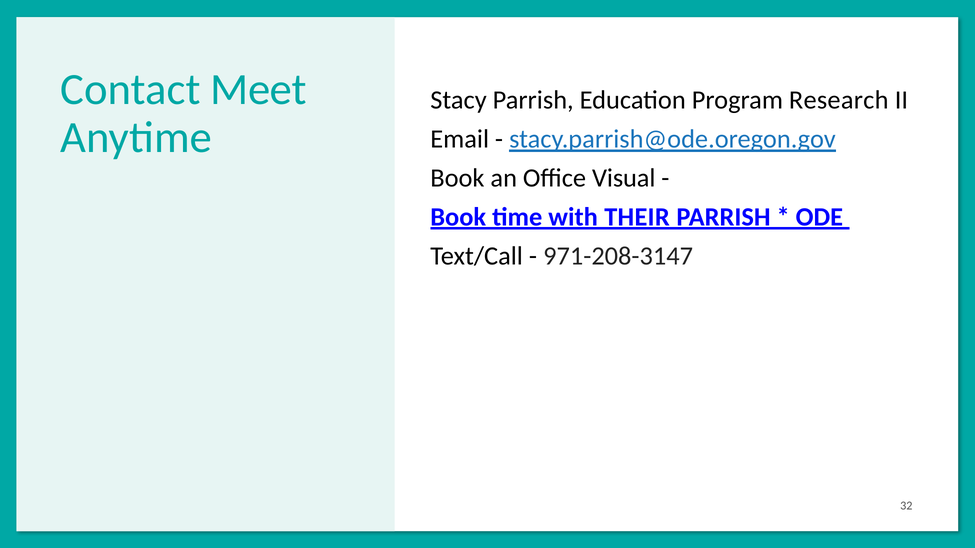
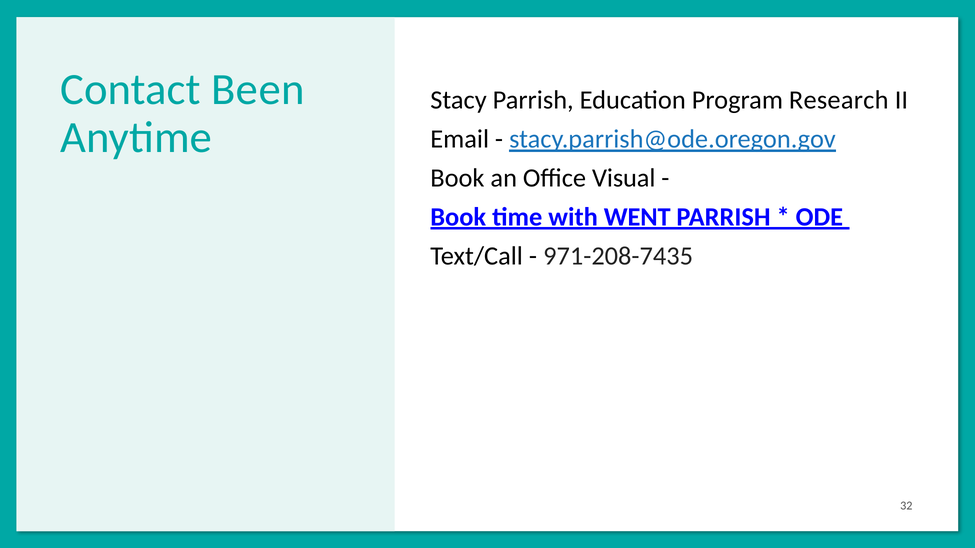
Meet: Meet -> Been (258, 89)
THEIR: THEIR -> WENT (637, 217)
971-208-3147: 971-208-3147 -> 971-208-7435 (618, 256)
